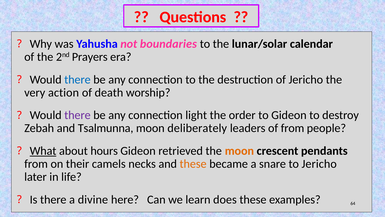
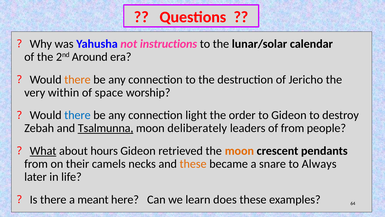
boundaries: boundaries -> instructions (169, 44)
Prayers: Prayers -> Around (90, 57)
there colour: blue -> orange (77, 79)
action: action -> within (64, 92)
death: death -> space (109, 92)
there colour: purple -> blue (77, 115)
Tsalmunna underline: none -> present (106, 128)
to Jericho: Jericho -> Always (319, 164)
divine: divine -> meant (93, 199)
